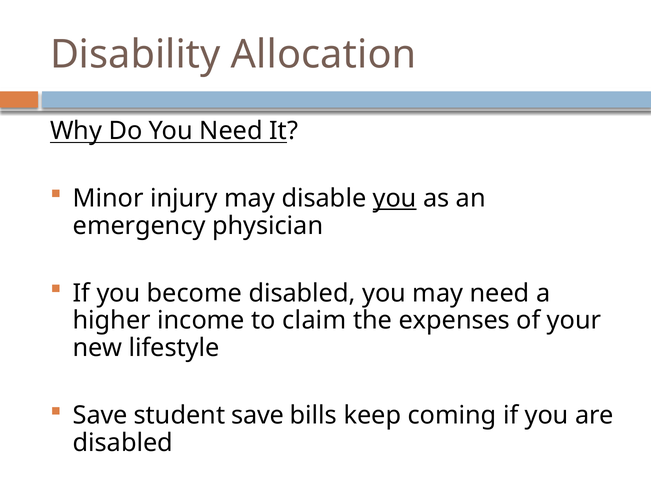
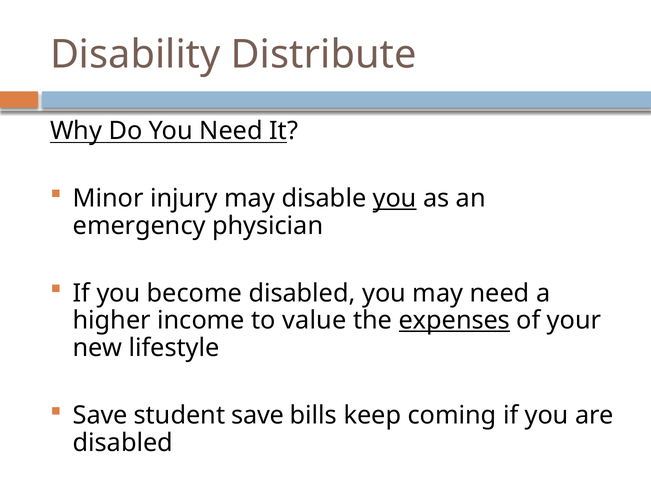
Allocation: Allocation -> Distribute (324, 54)
claim: claim -> value (314, 320)
expenses underline: none -> present (454, 320)
